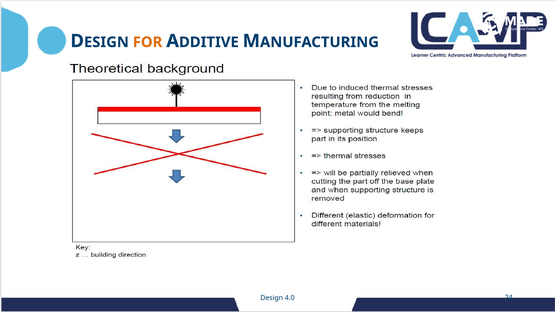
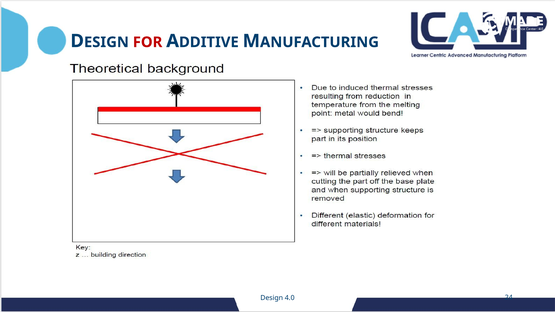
FOR colour: orange -> red (148, 42)
